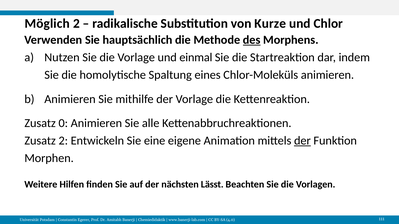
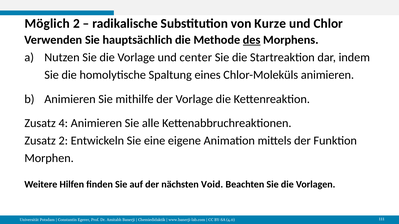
einmal: einmal -> center (196, 58)
0: 0 -> 4 (63, 123)
der underline: present -> none (302, 141)
Lässt: Lässt -> Void (212, 185)
